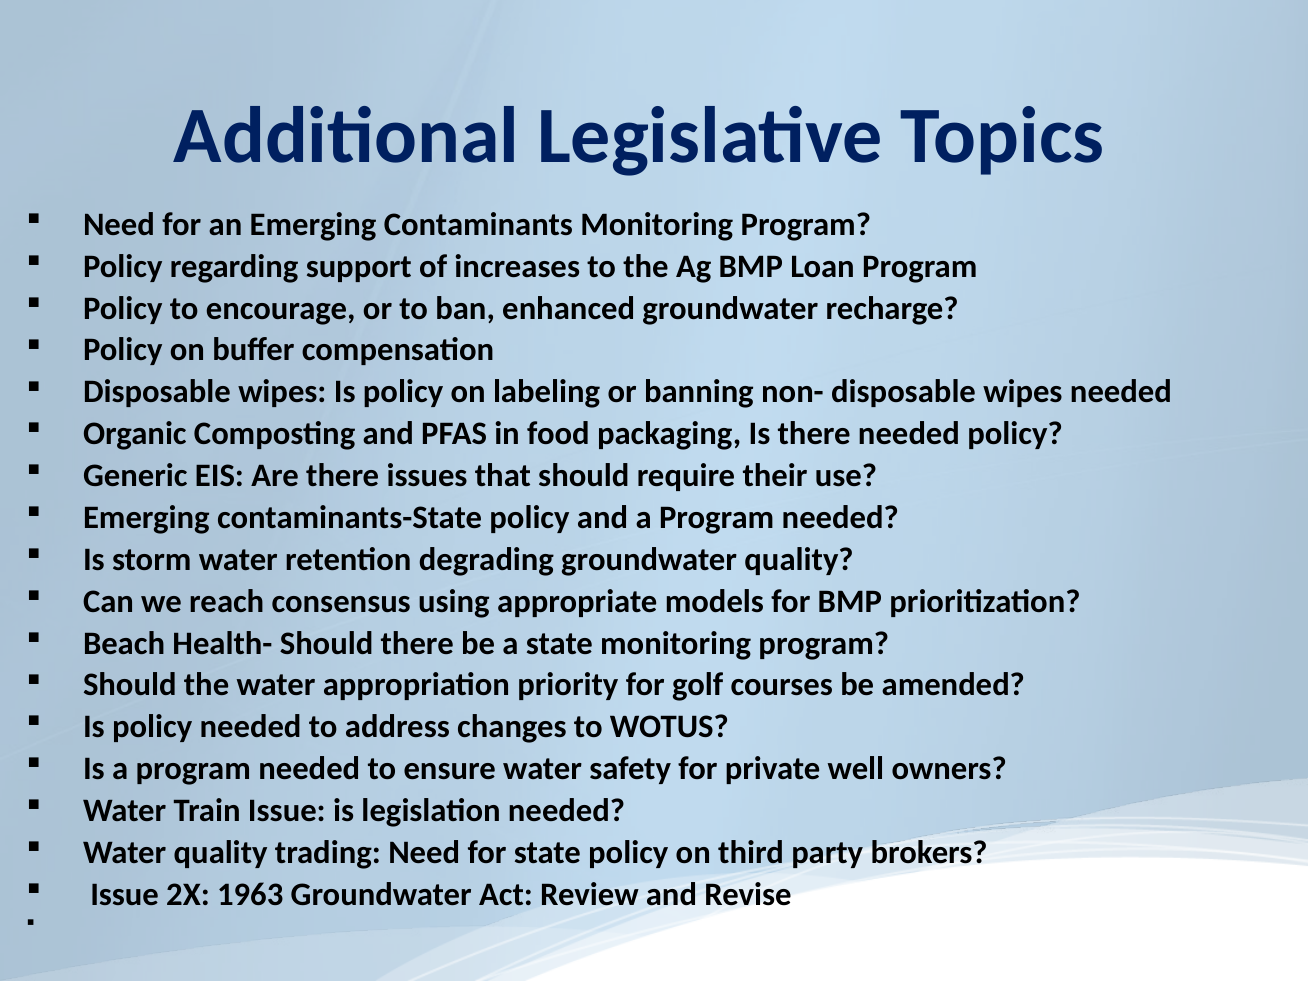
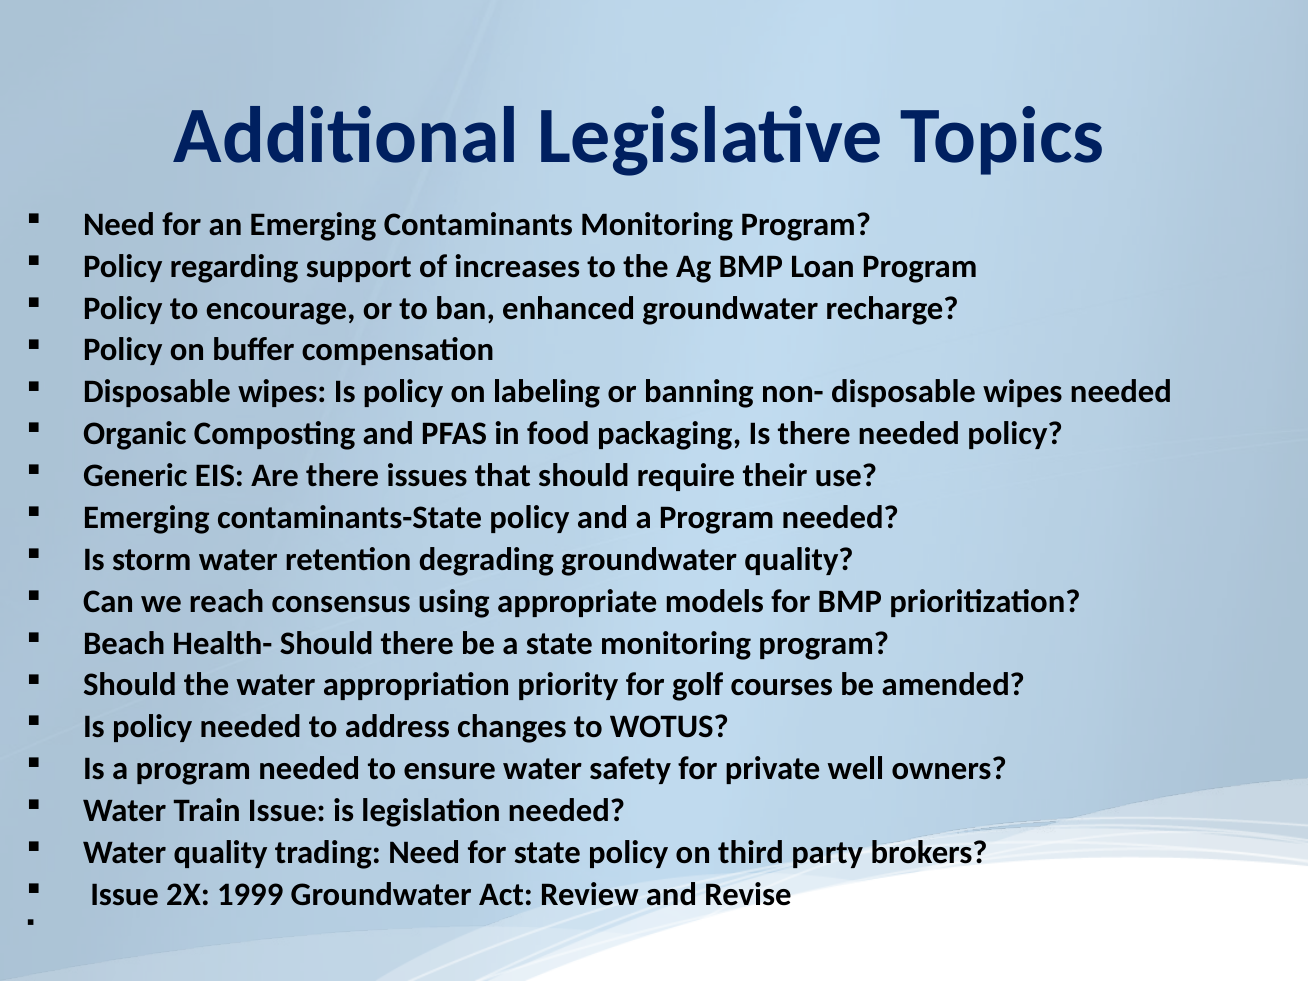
1963: 1963 -> 1999 (250, 894)
